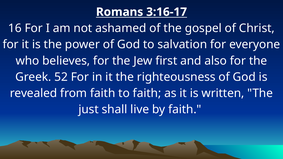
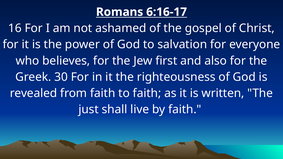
3:16-17: 3:16-17 -> 6:16-17 (167, 12)
52: 52 -> 30 (61, 77)
